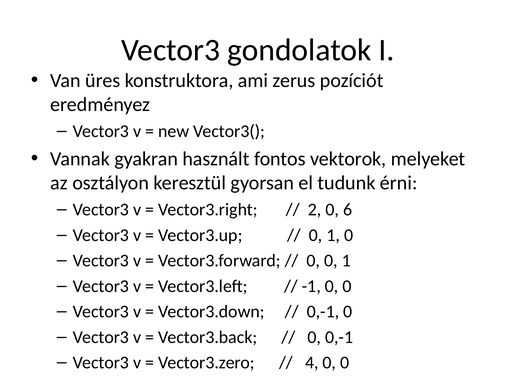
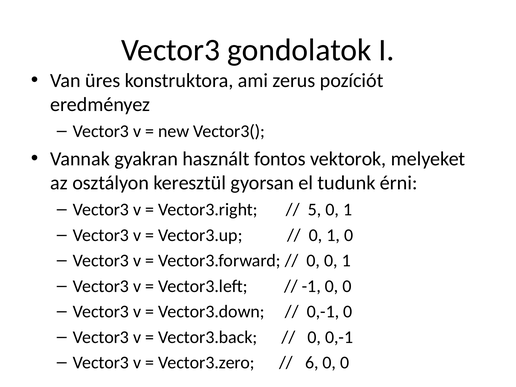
2: 2 -> 5 (315, 210)
6: 6 -> 1 (348, 210)
4: 4 -> 6 (312, 363)
